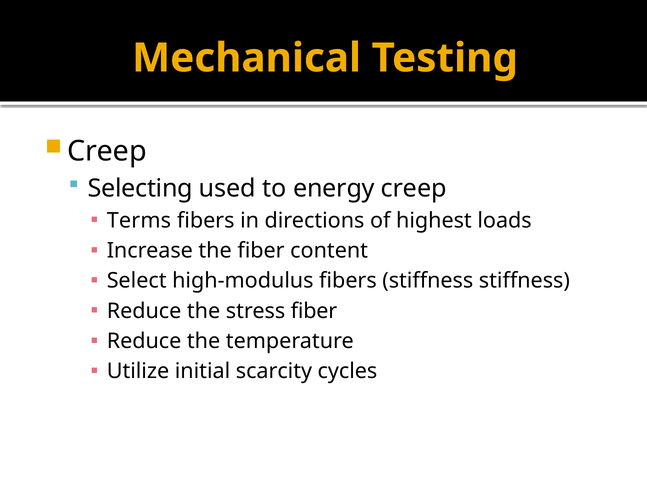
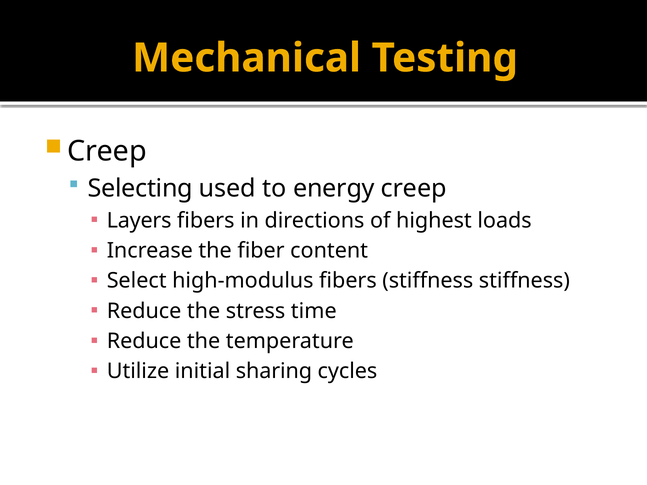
Terms: Terms -> Layers (139, 221)
stress fiber: fiber -> time (314, 311)
scarcity: scarcity -> sharing (274, 372)
